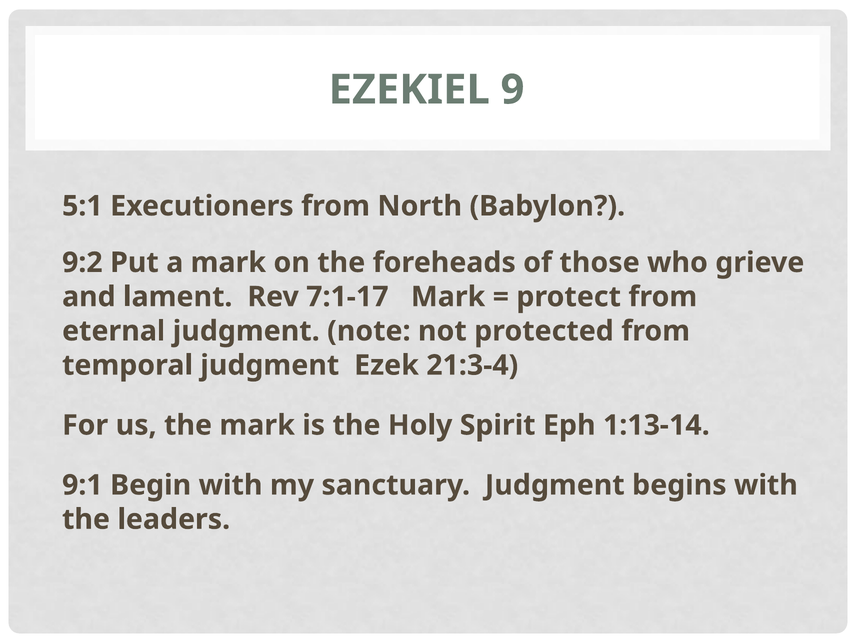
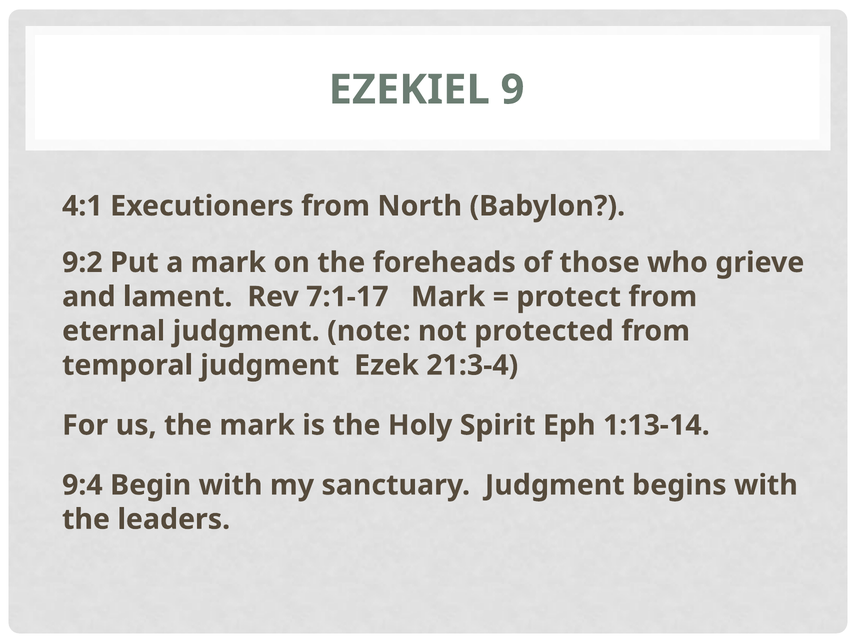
5:1: 5:1 -> 4:1 (82, 206)
9:1: 9:1 -> 9:4 (82, 485)
